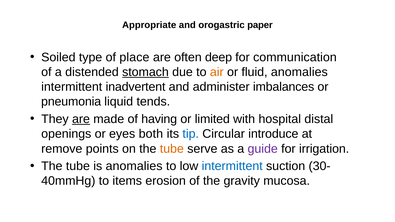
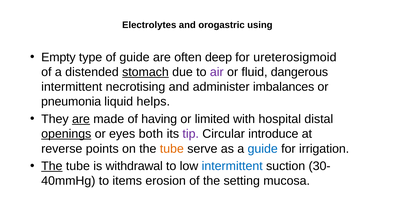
Appropriate: Appropriate -> Electrolytes (149, 25)
paper: paper -> using (260, 25)
Soiled: Soiled -> Empty (58, 57)
of place: place -> guide (134, 57)
communication: communication -> ureterosigmoid (295, 57)
air colour: orange -> purple (217, 72)
fluid anomalies: anomalies -> dangerous (299, 72)
inadvertent: inadvertent -> necrotising (135, 87)
tends: tends -> helps (153, 102)
openings underline: none -> present (66, 134)
tip colour: blue -> purple (191, 134)
remove: remove -> reverse (62, 149)
guide colour: purple -> blue (263, 149)
The underline: none -> present (52, 166)
is anomalies: anomalies -> withdrawal (134, 166)
gravity: gravity -> setting (242, 181)
